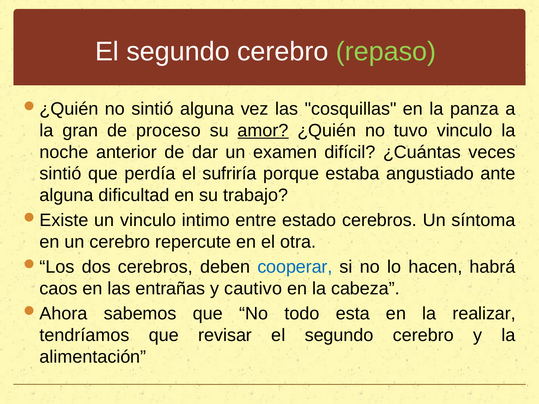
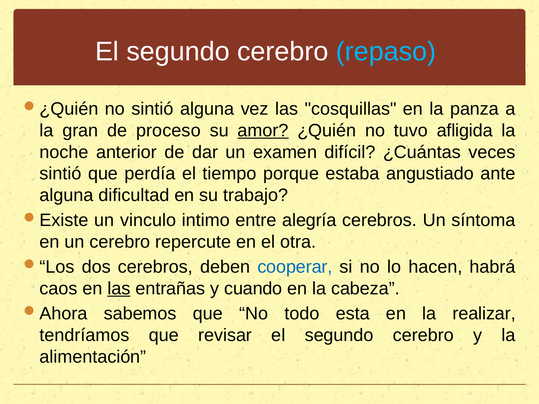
repaso colour: light green -> light blue (386, 52)
tuvo vinculo: vinculo -> afligida (465, 131)
sufriría: sufriría -> tiempo (230, 174)
estado: estado -> alegría (309, 220)
las underline: none -> present (119, 289)
cautivo: cautivo -> cuando (253, 289)
